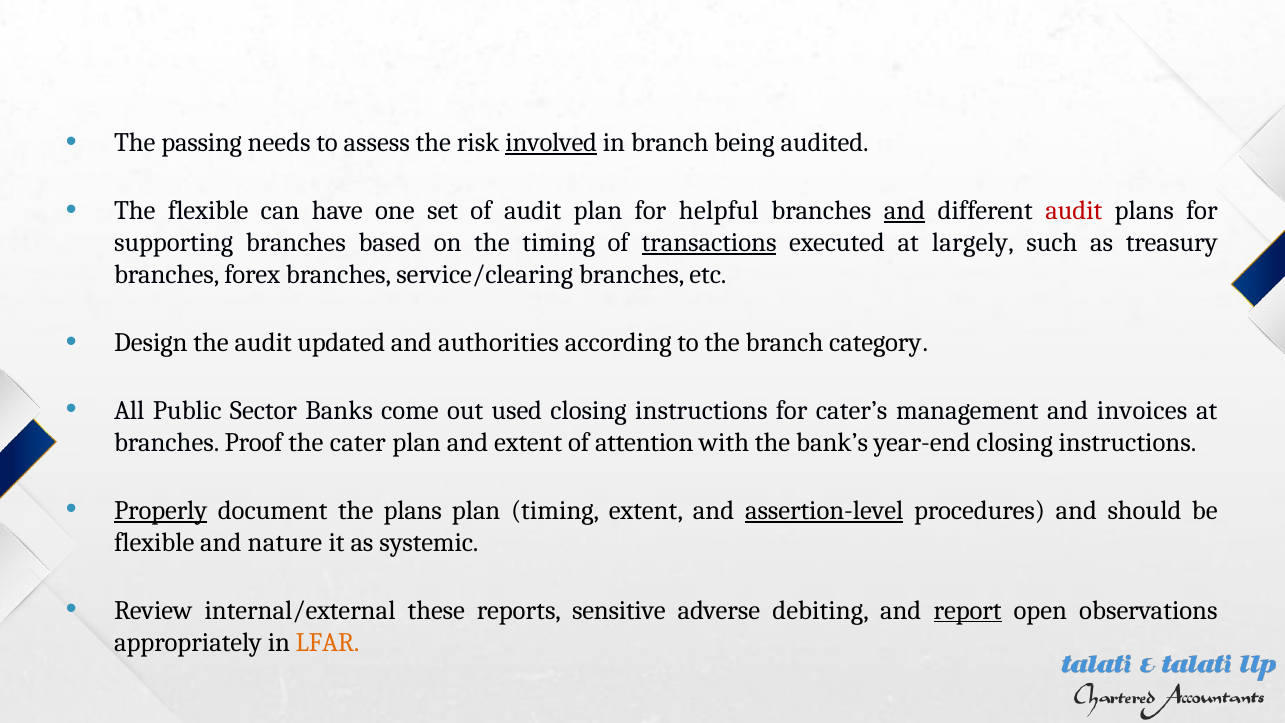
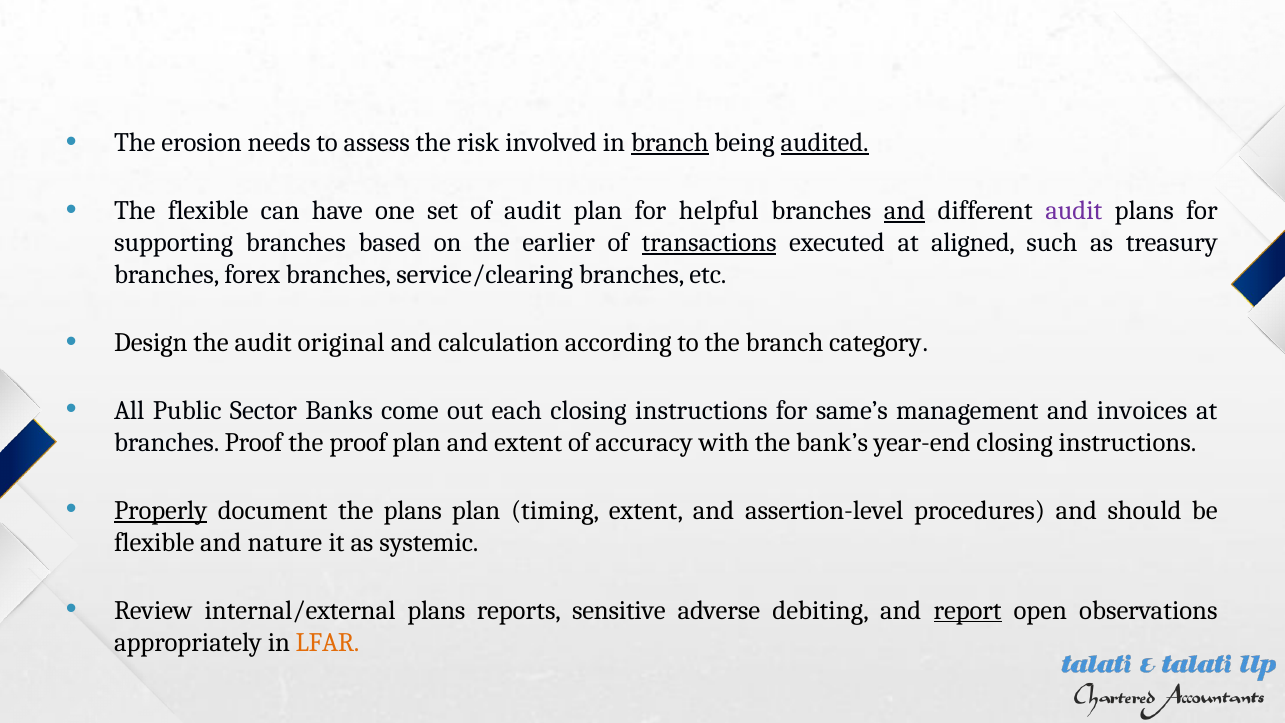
passing: passing -> erosion (202, 142)
involved underline: present -> none (551, 142)
branch underline: none -> present (670, 142)
audited underline: none -> present (825, 142)
audit colour: red -> purple (1074, 210)
the timing: timing -> earlier (559, 242)
largely: largely -> aligned (973, 242)
updated: updated -> original (341, 342)
authorities: authorities -> calculation (499, 342)
used: used -> each (517, 410)
cater’s: cater’s -> same’s (852, 410)
the cater: cater -> proof (358, 442)
attention: attention -> accuracy (644, 442)
assertion-level underline: present -> none (824, 510)
internal/external these: these -> plans (436, 610)
